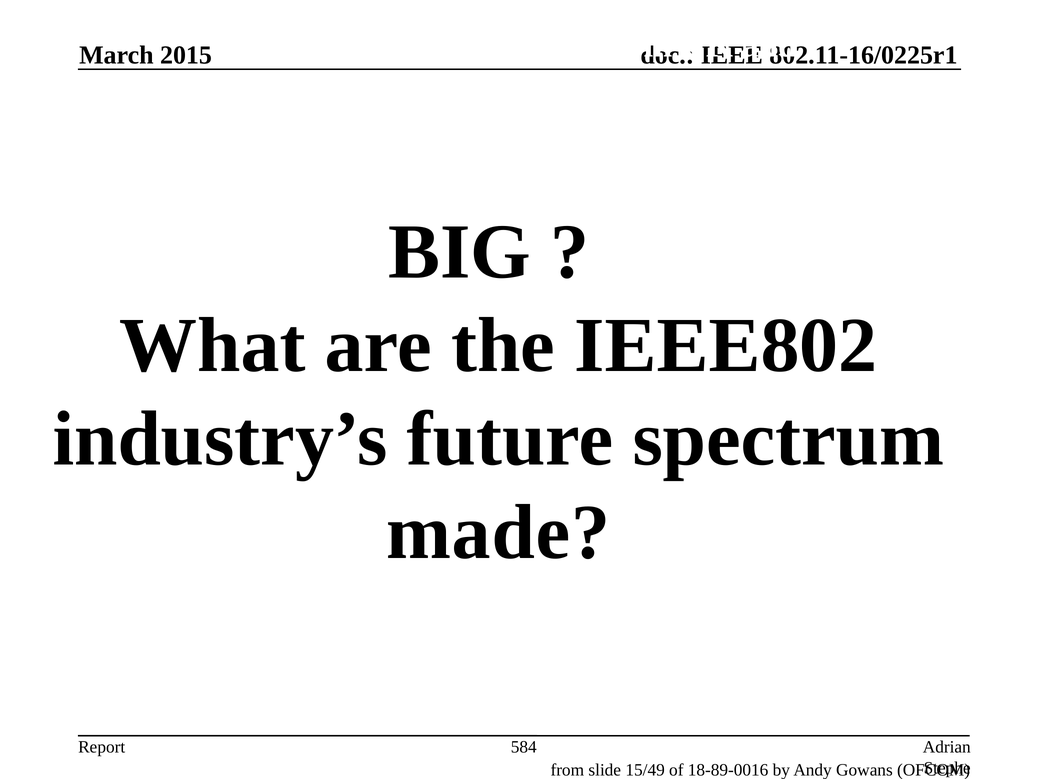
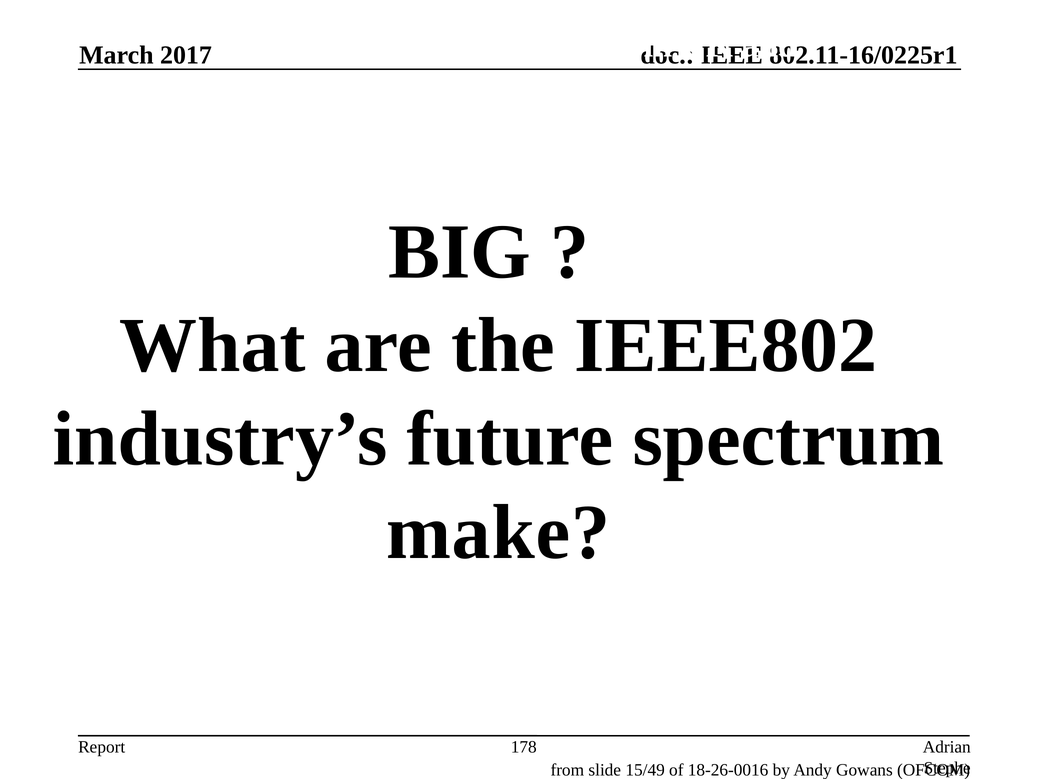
2015: 2015 -> 2017 (186, 55)
made: made -> make (498, 533)
584: 584 -> 178 (524, 747)
18-89-0016: 18-89-0016 -> 18-26-0016 (728, 770)
